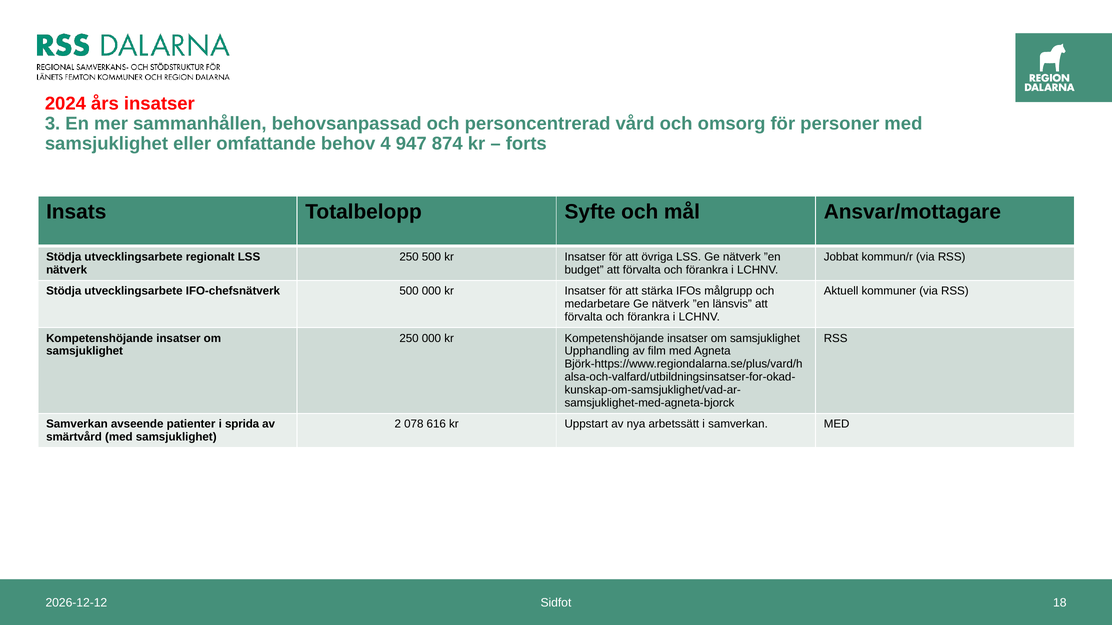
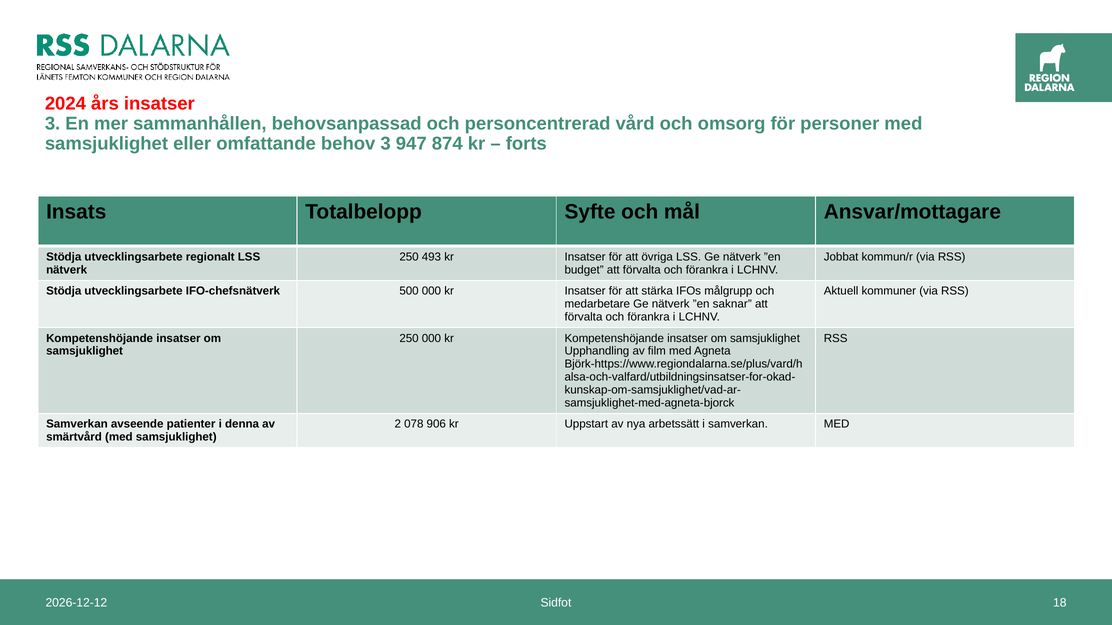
behov 4: 4 -> 3 (386, 144)
250 500: 500 -> 493 (431, 257)
länsvis: länsvis -> saknar (732, 304)
sprida: sprida -> denna (242, 424)
616: 616 -> 906 (436, 424)
